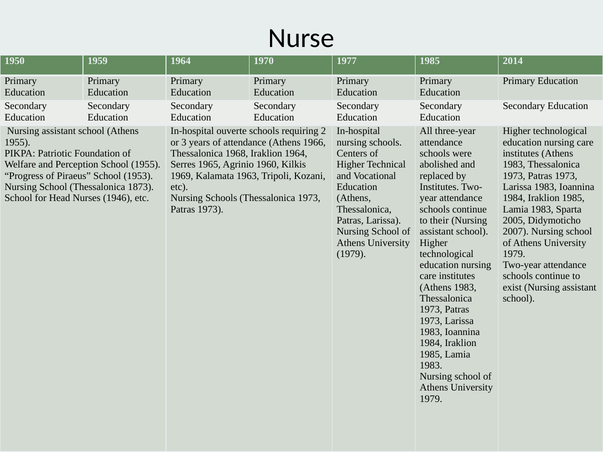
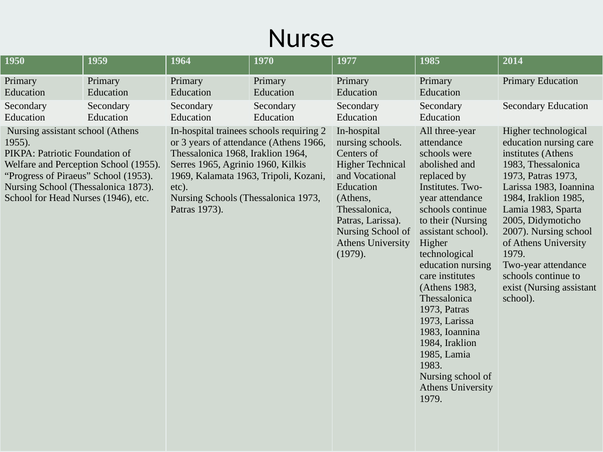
ouverte: ouverte -> trainees (232, 131)
